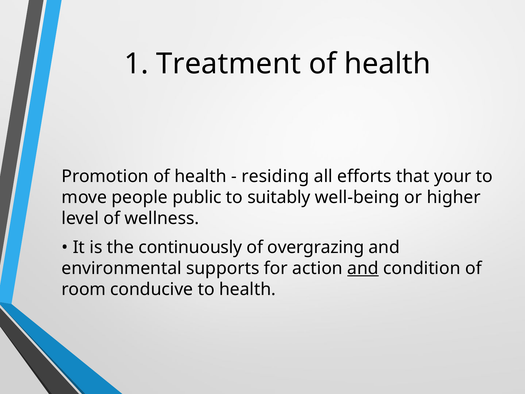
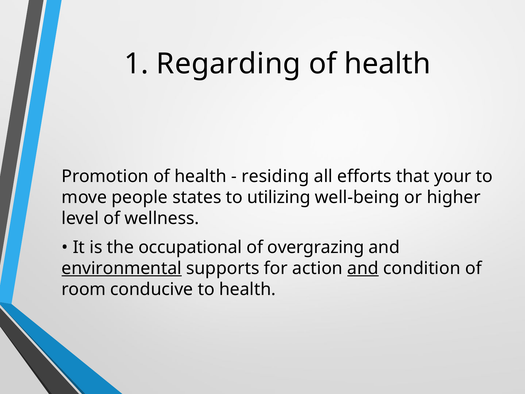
Treatment: Treatment -> Regarding (229, 64)
public: public -> states (197, 197)
suitably: suitably -> utilizing (279, 197)
continuously: continuously -> occupational (190, 247)
environmental underline: none -> present (122, 268)
